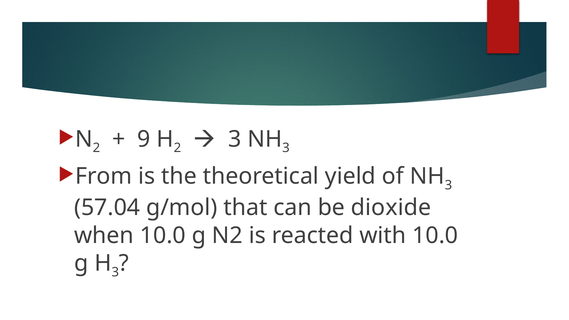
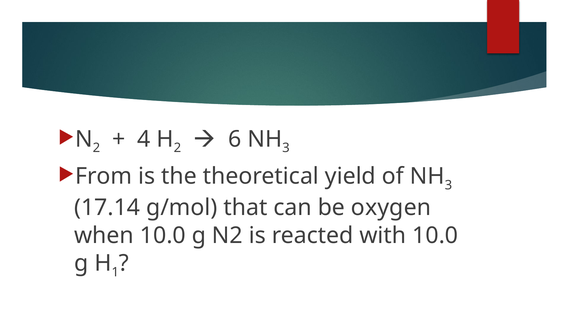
9: 9 -> 4 (144, 139)
3: 3 -> 6 (235, 139)
57.04: 57.04 -> 17.14 (107, 208)
dioxide: dioxide -> oxygen (391, 208)
3: 3 -> 1 (115, 272)
